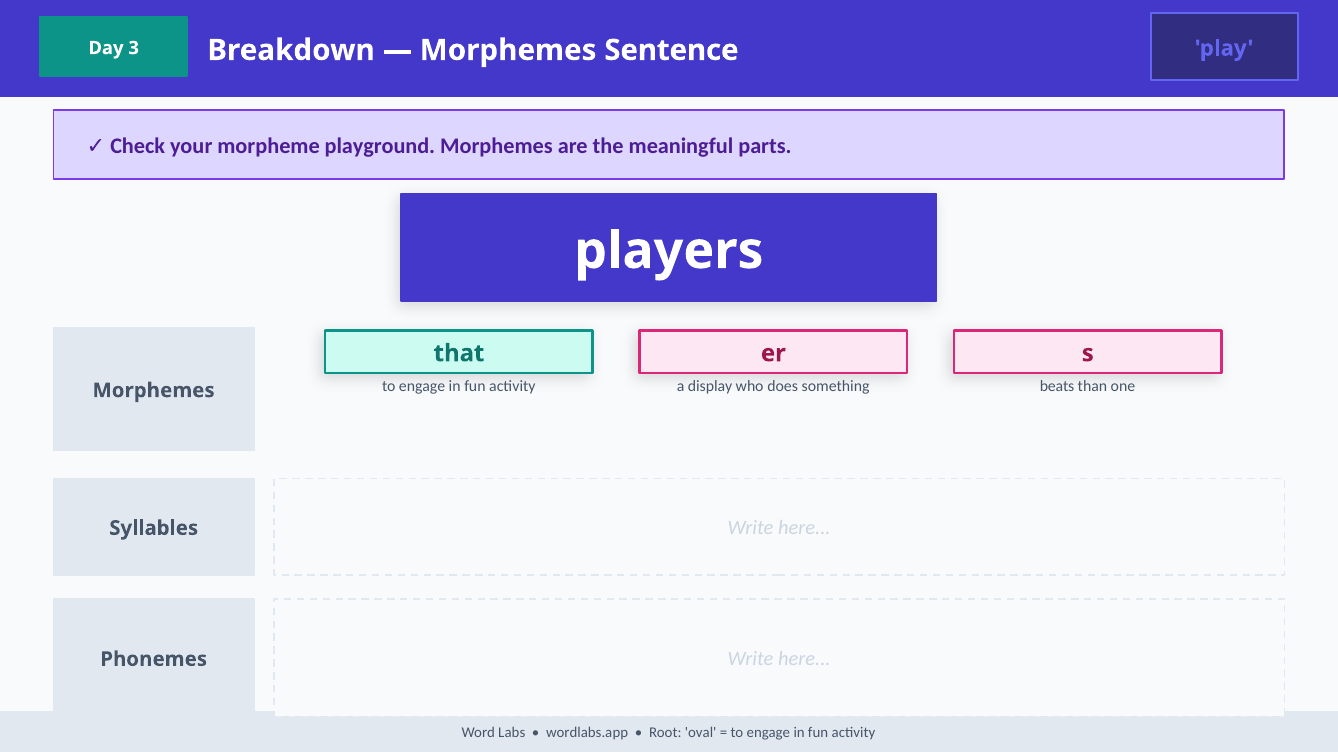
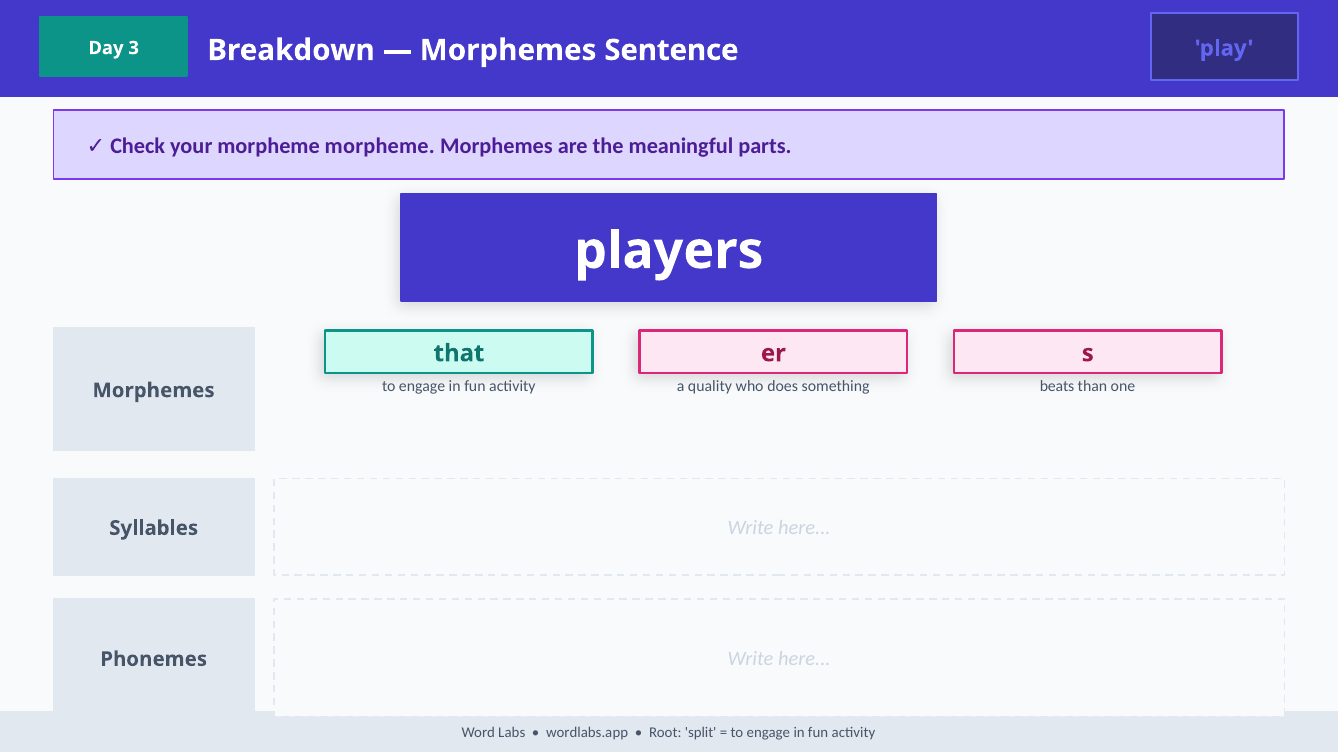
morpheme playground: playground -> morpheme (380, 146)
display: display -> quality (710, 387)
oval: oval -> split (701, 734)
